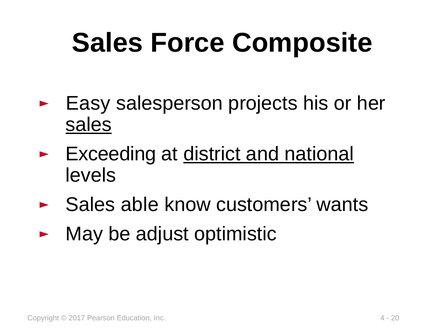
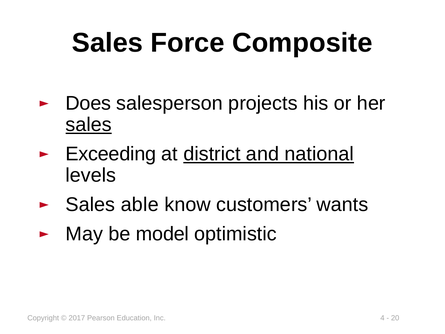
Easy: Easy -> Does (88, 103)
adjust: adjust -> model (162, 234)
